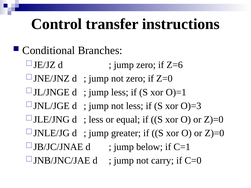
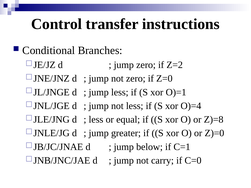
Z=6: Z=6 -> Z=2 (175, 65)
O)=3: O)=3 -> O)=4 (191, 106)
Z)=0: Z)=0 -> Z)=8 (214, 120)
